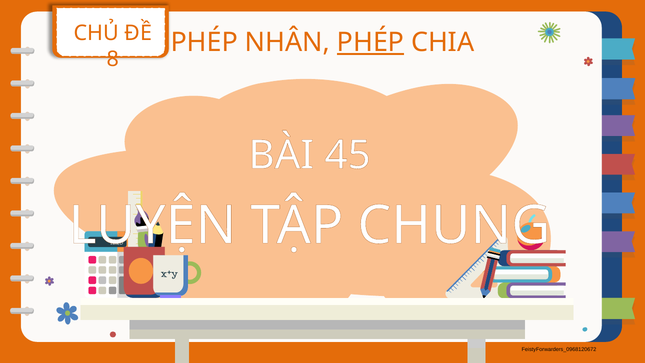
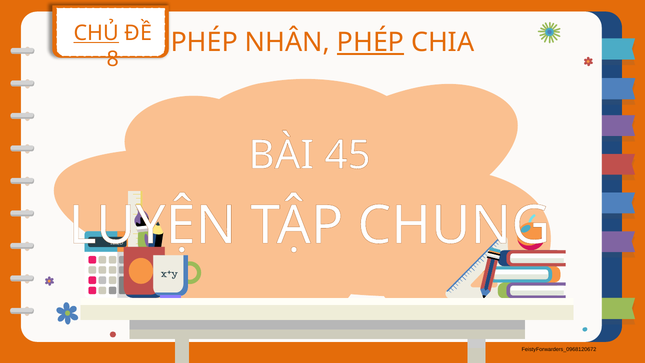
CHỦ underline: none -> present (96, 33)
